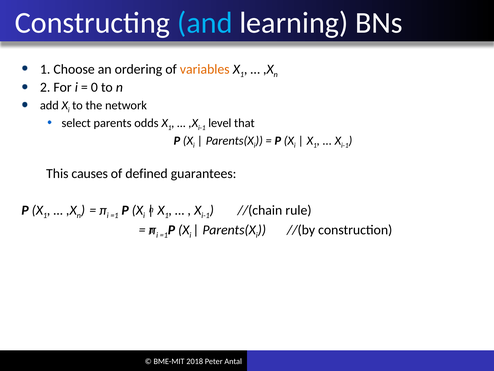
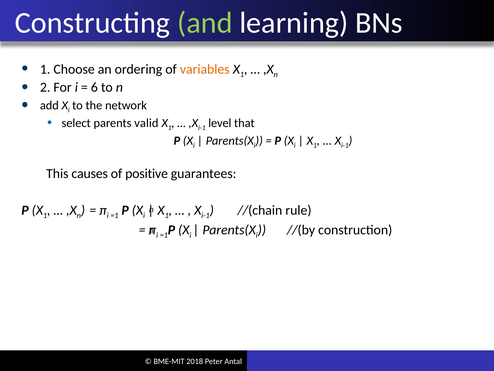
and colour: light blue -> light green (205, 23)
0: 0 -> 6 (94, 87)
odds: odds -> valid (146, 123)
defined: defined -> positive (147, 173)
